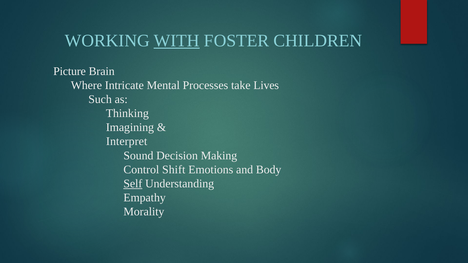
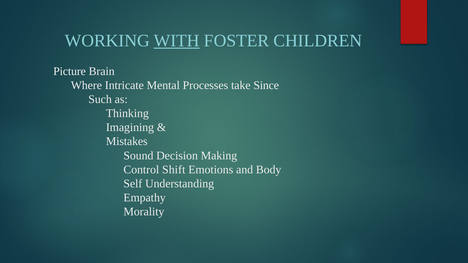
Lives: Lives -> Since (266, 85)
Interpret: Interpret -> Mistakes (127, 142)
Self underline: present -> none (133, 184)
